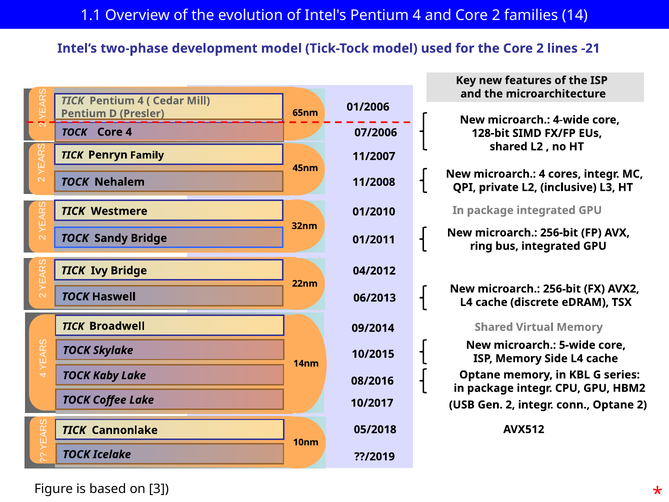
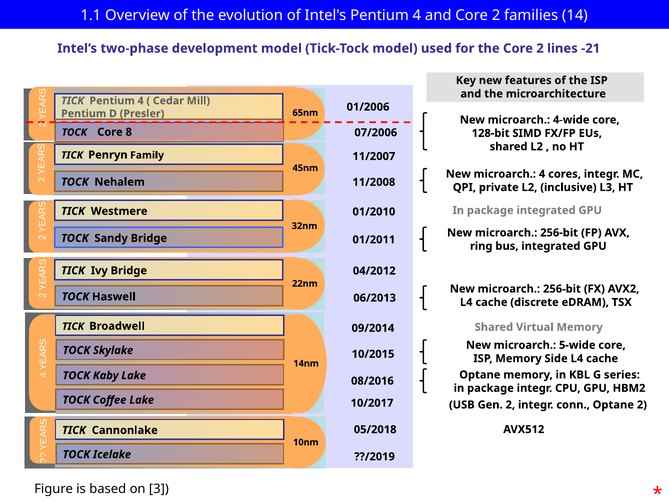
Core 4: 4 -> 8 (129, 132)
